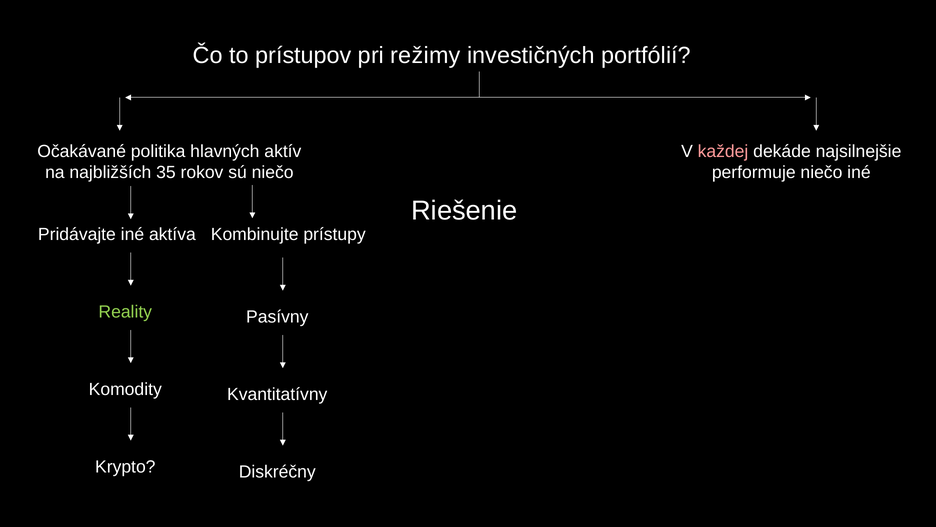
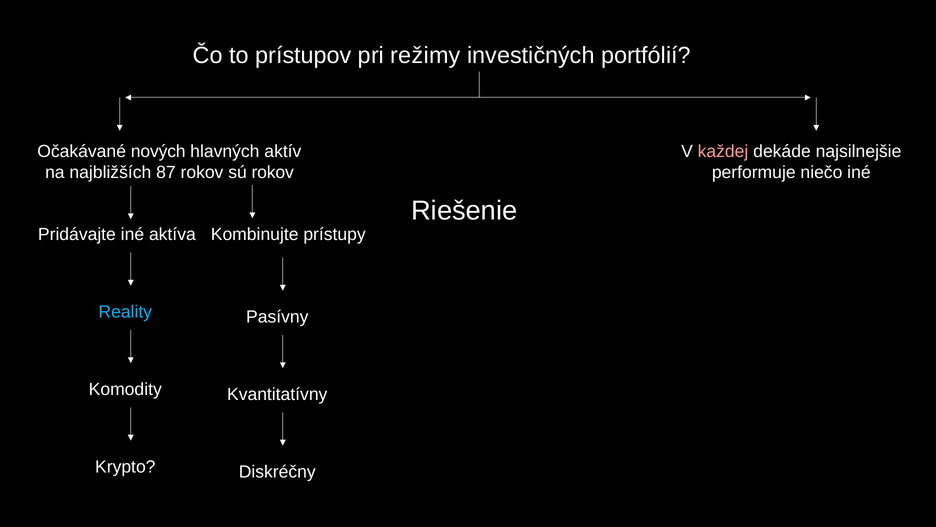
politika: politika -> nových (158, 151)
35: 35 -> 87 (166, 172)
sú niečo: niečo -> rokov (273, 172)
Reality colour: light green -> light blue (125, 312)
